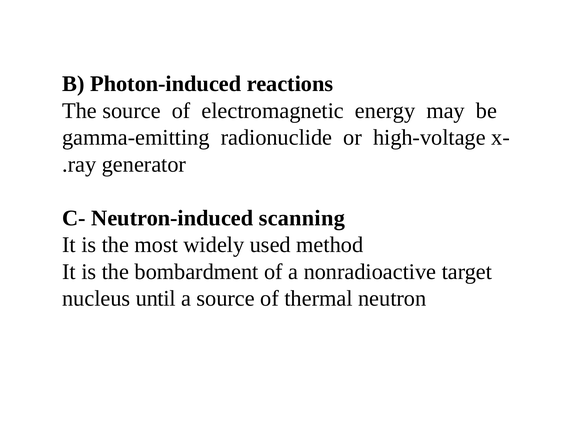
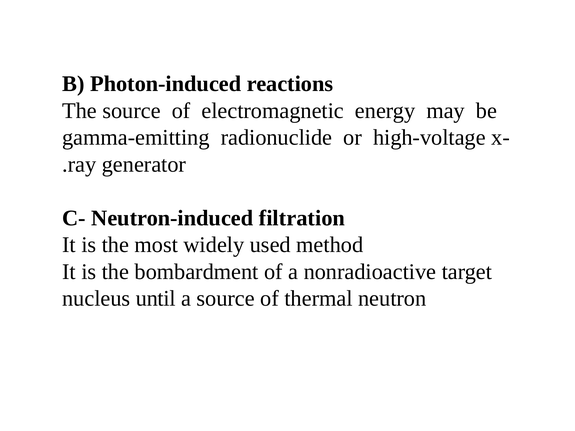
scanning: scanning -> filtration (302, 218)
